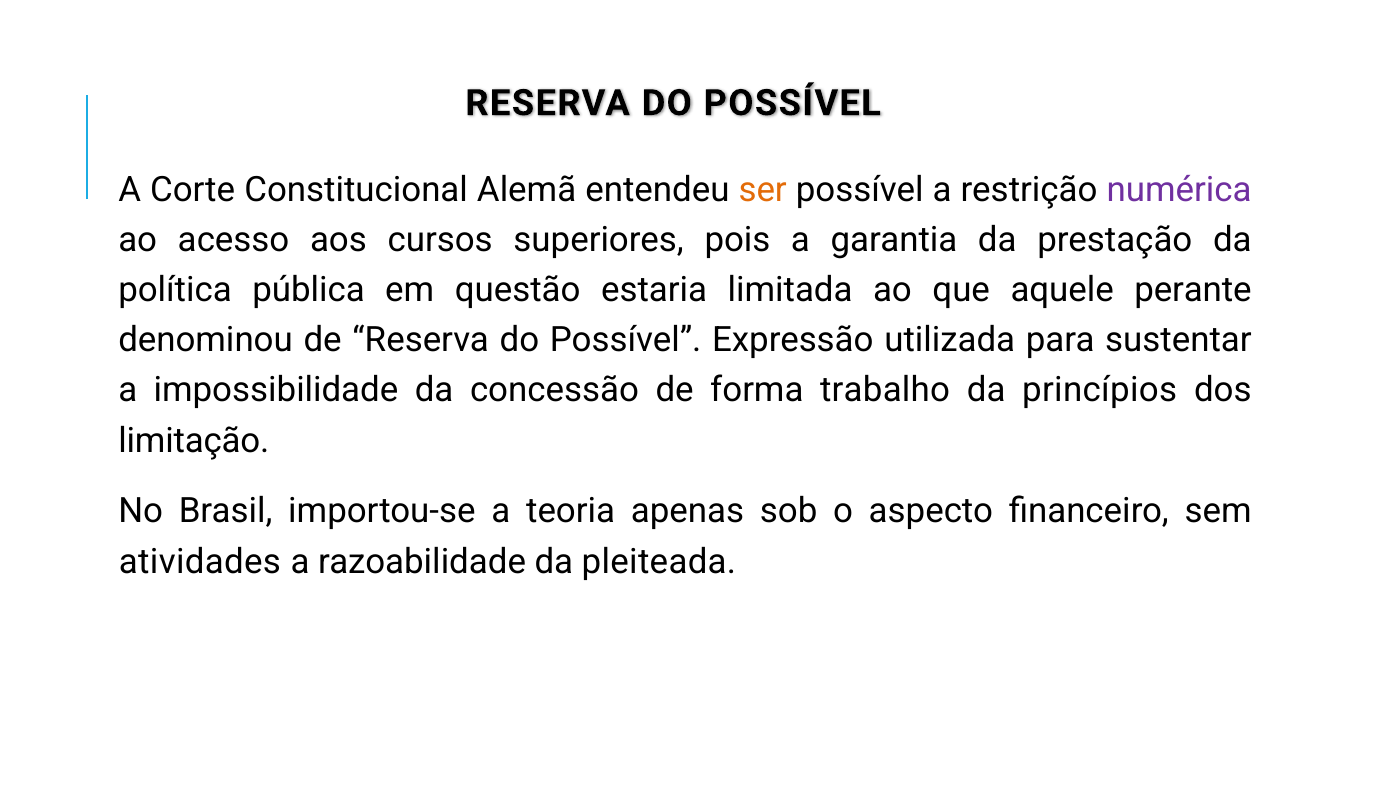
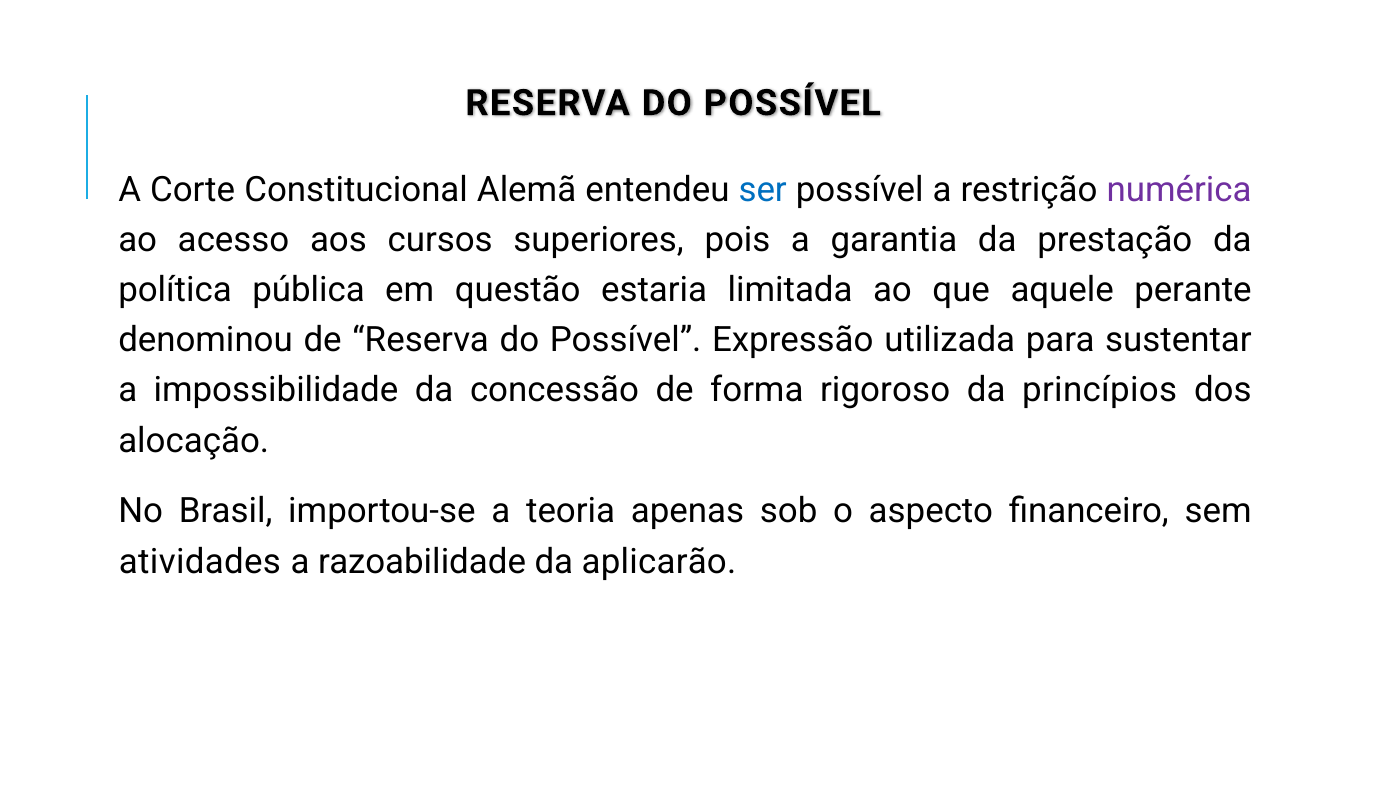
ser colour: orange -> blue (763, 189)
trabalho: trabalho -> rigoroso (885, 390)
limitação: limitação -> alocação (194, 441)
pleiteada: pleiteada -> aplicarão (659, 561)
